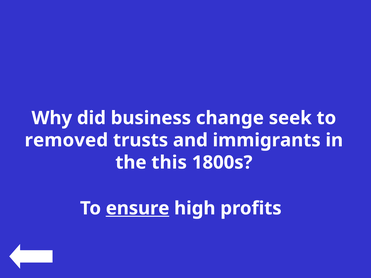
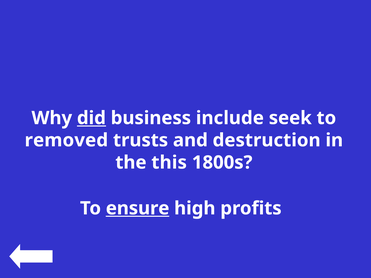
did underline: none -> present (91, 118)
change: change -> include (230, 118)
immigrants: immigrants -> destruction (267, 140)
